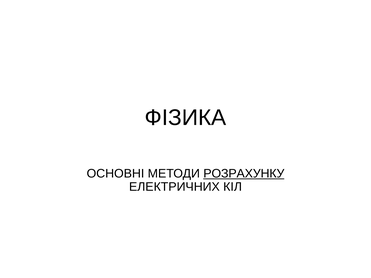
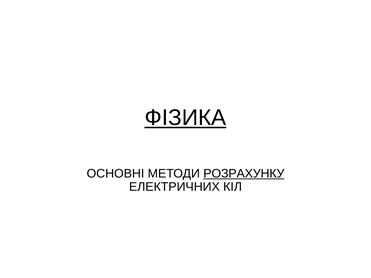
ФІЗИКА underline: none -> present (185, 118)
